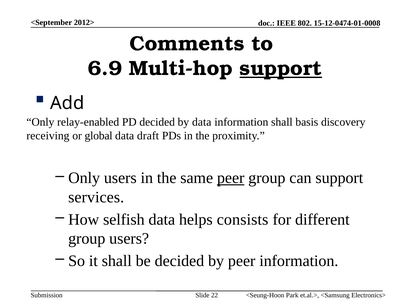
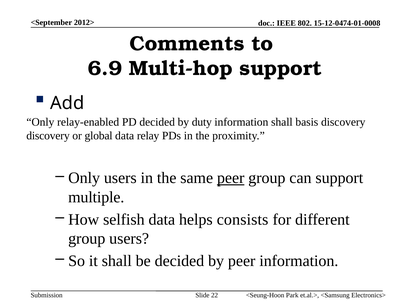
support underline: present -> none (281, 68)
by data: data -> duty (202, 122)
receiving: receiving -> discovery (48, 135)
draft: draft -> relay (148, 135)
services: services -> multiple (96, 197)
